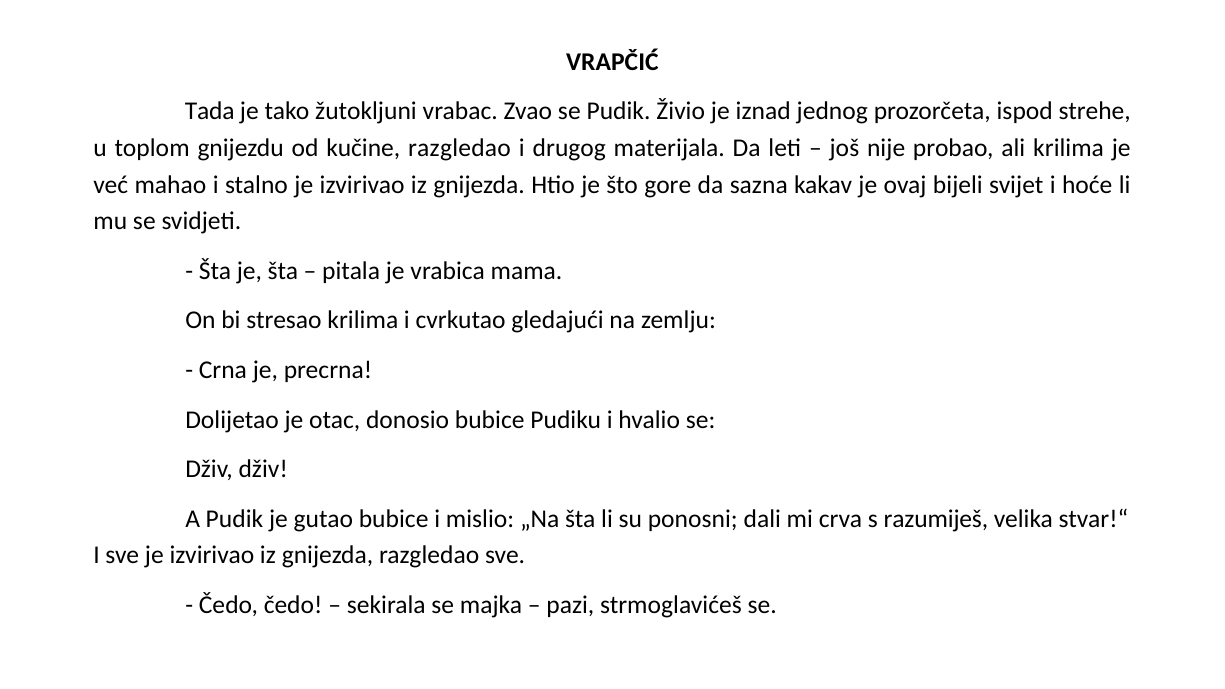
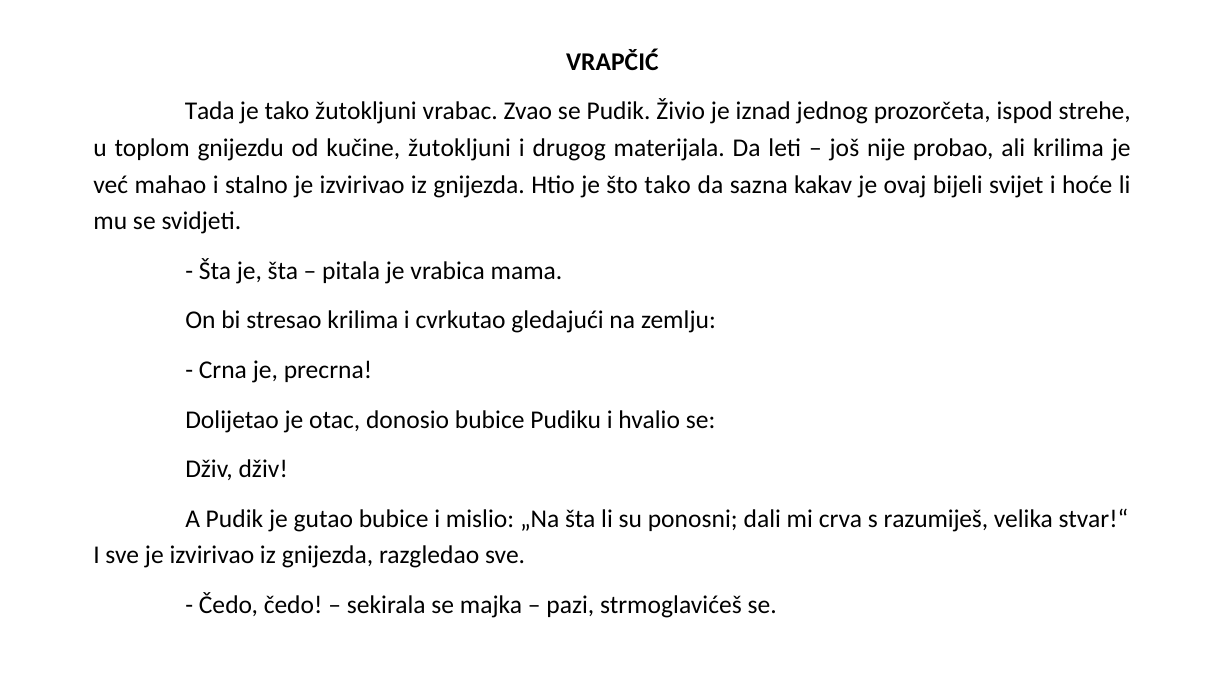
kučine razgledao: razgledao -> žutokljuni (460, 148)
što gore: gore -> tako (668, 185)
